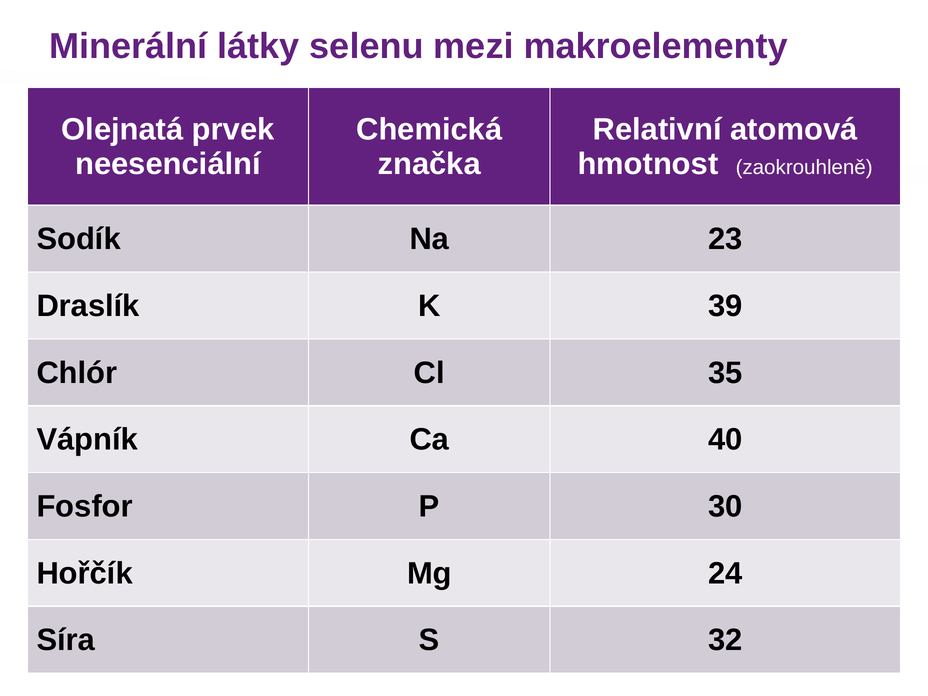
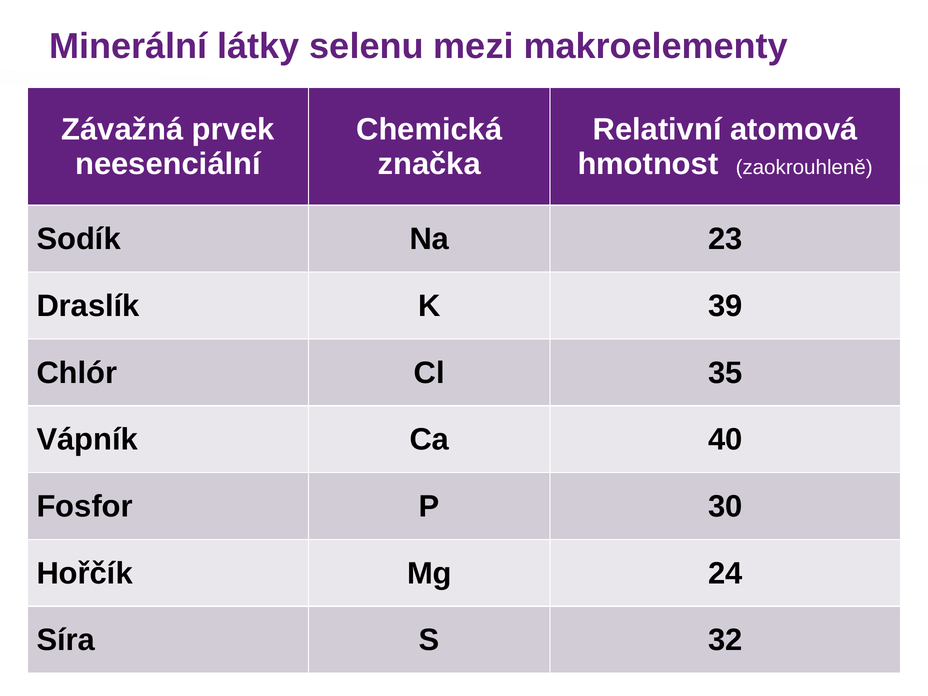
Olejnatá: Olejnatá -> Závažná (122, 130)
